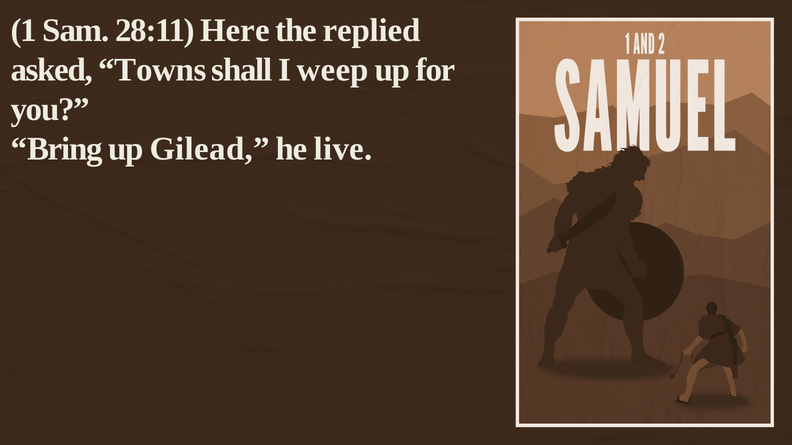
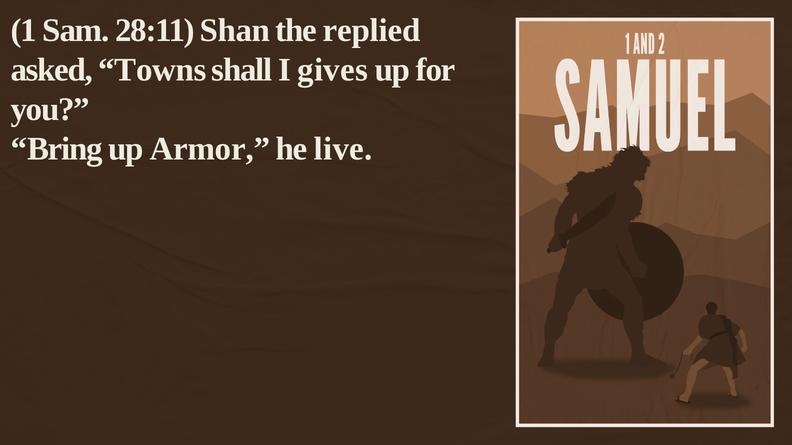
Here: Here -> Shan (235, 30)
weep: weep -> gives (333, 70)
Gilead: Gilead -> Armor (210, 149)
